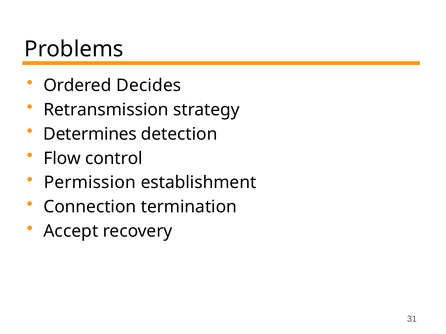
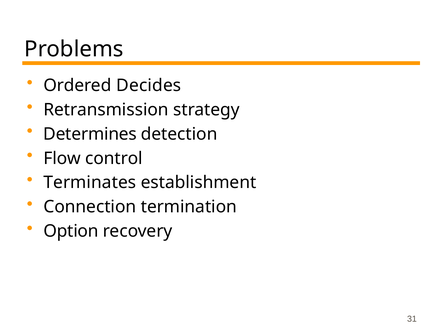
Permission: Permission -> Terminates (90, 183)
Accept: Accept -> Option (71, 231)
